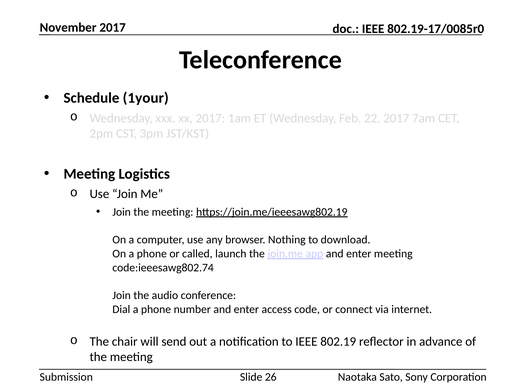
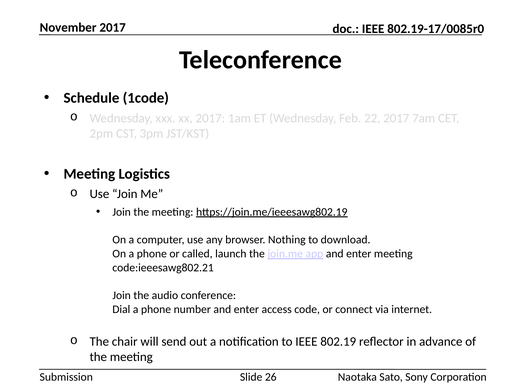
1your: 1your -> 1code (146, 98)
code:ieeesawg802.74: code:ieeesawg802.74 -> code:ieeesawg802.21 (163, 268)
